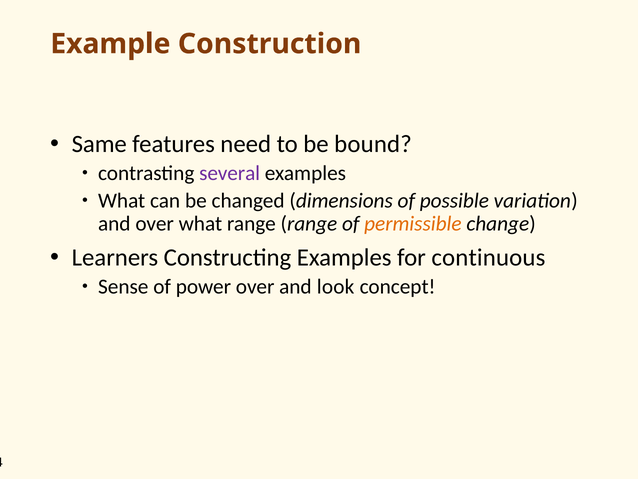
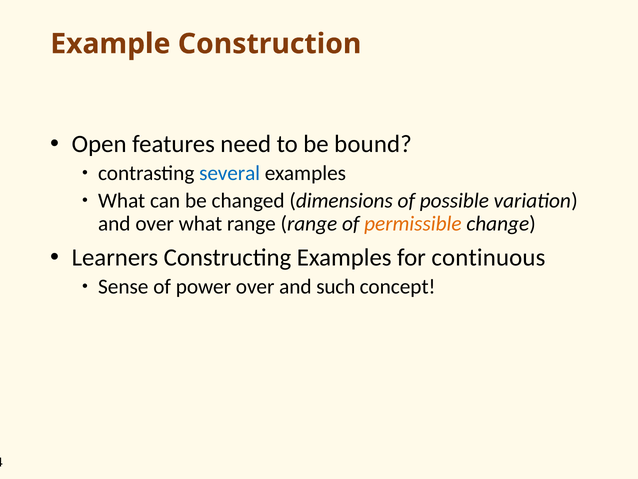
Same: Same -> Open (99, 144)
several colour: purple -> blue (230, 173)
look: look -> such (336, 287)
